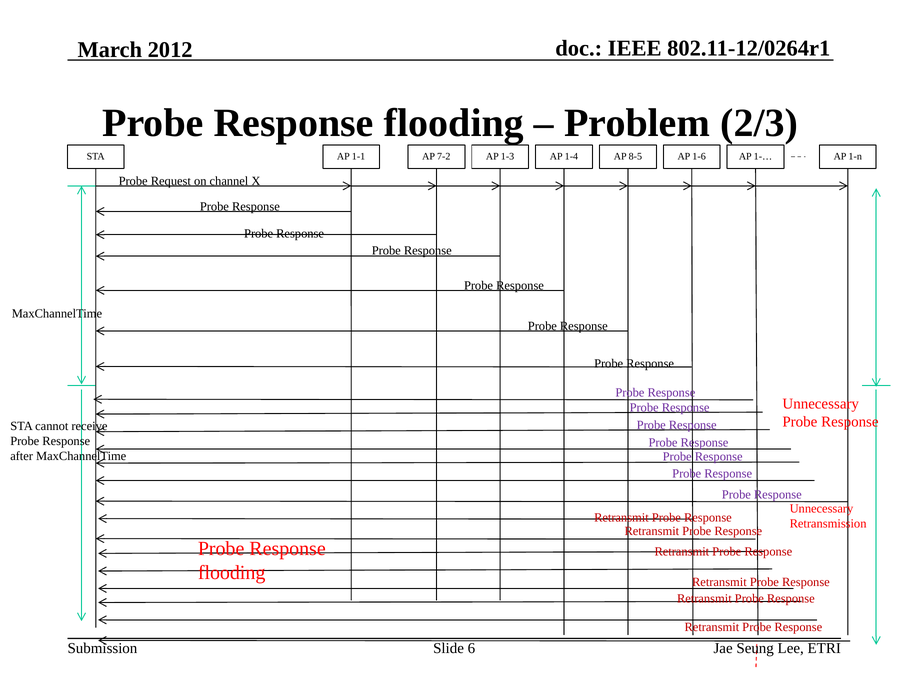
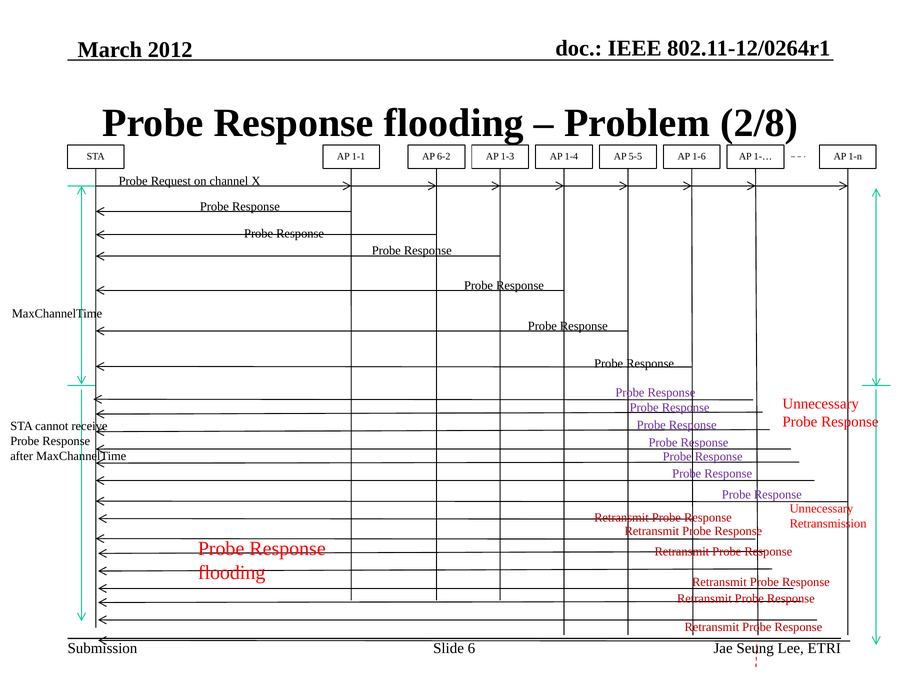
2/3: 2/3 -> 2/8 (759, 123)
7-2: 7-2 -> 6-2 (444, 156)
8-5: 8-5 -> 5-5 (635, 156)
